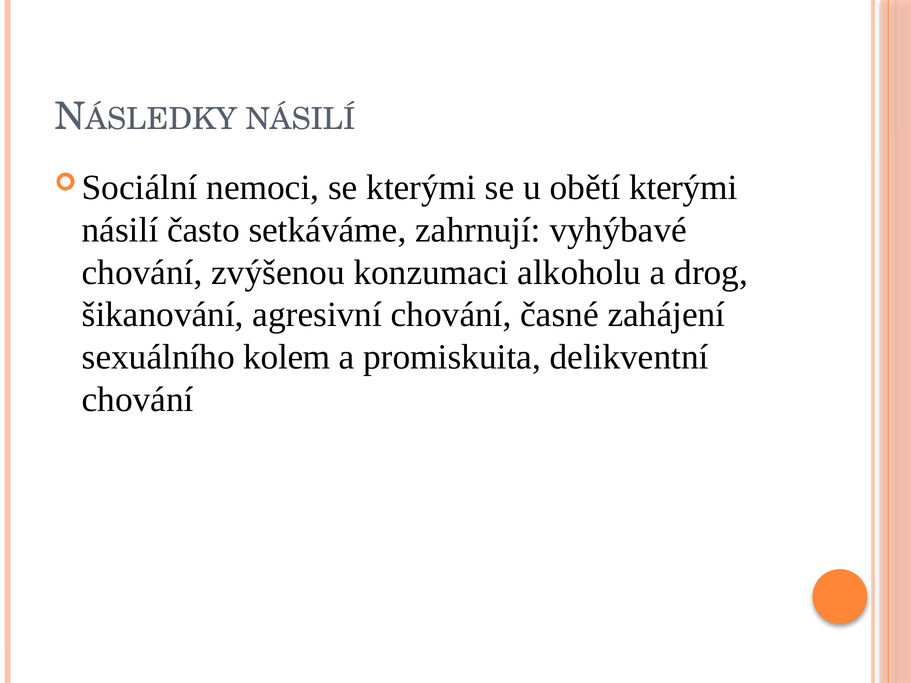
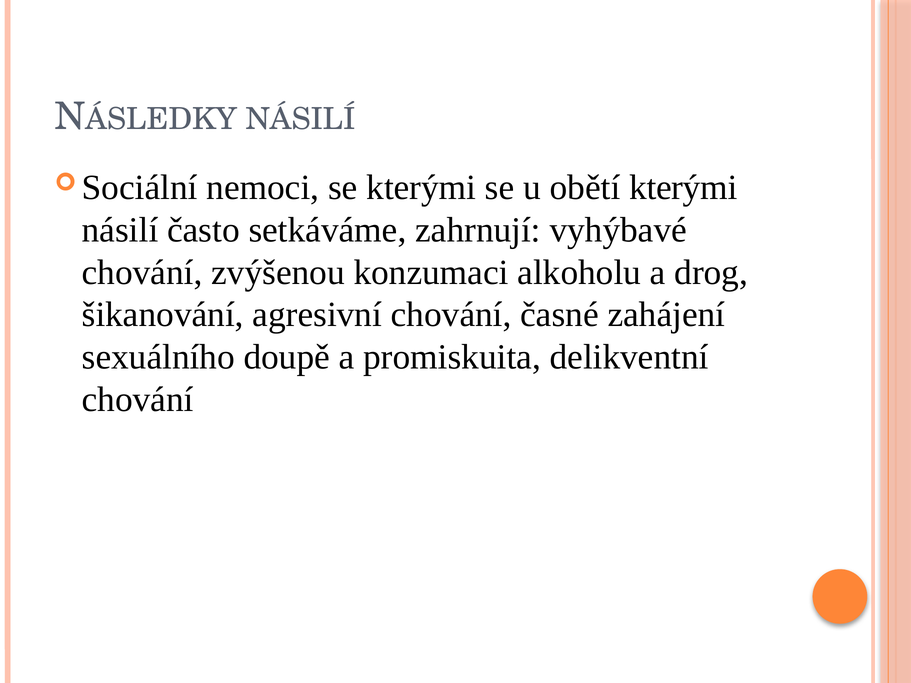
kolem: kolem -> doupě (287, 357)
